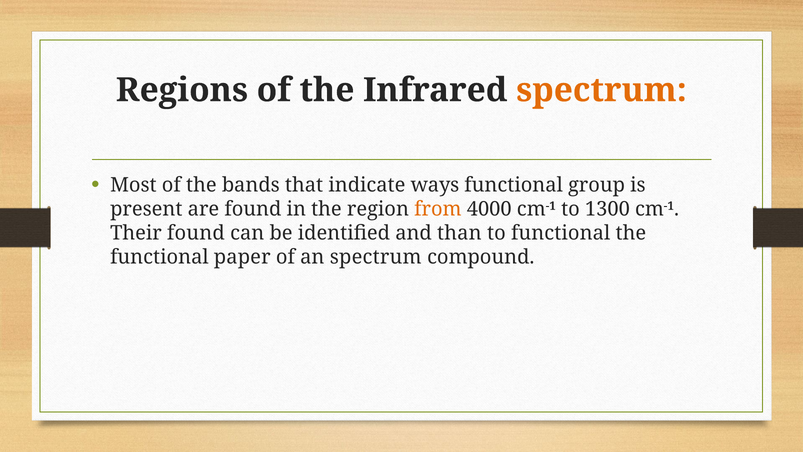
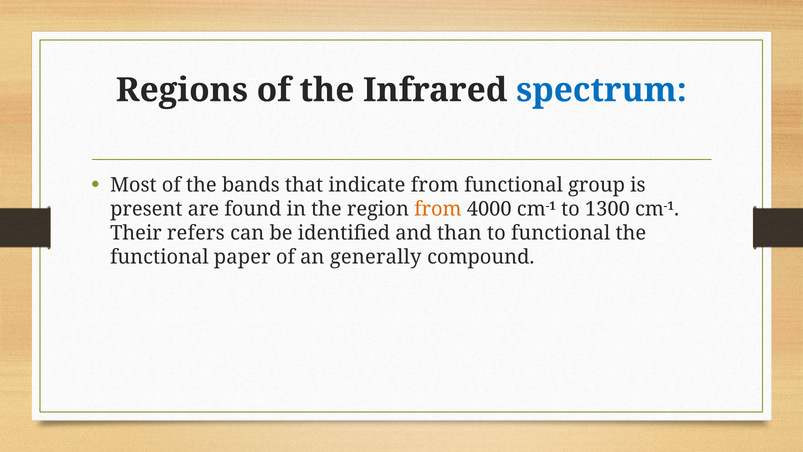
spectrum colour: orange -> blue (601, 90)
indicate ways: ways -> from (435, 185)
Their found: found -> refers (196, 233)
an spectrum: spectrum -> generally (376, 257)
